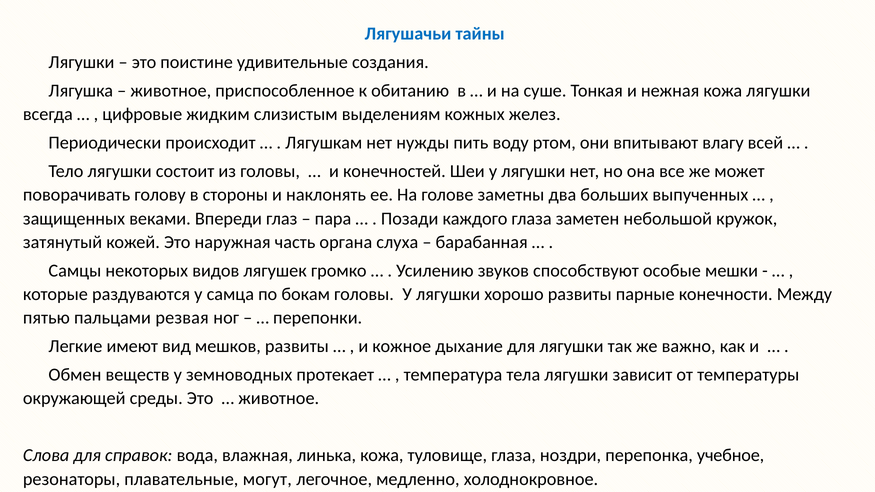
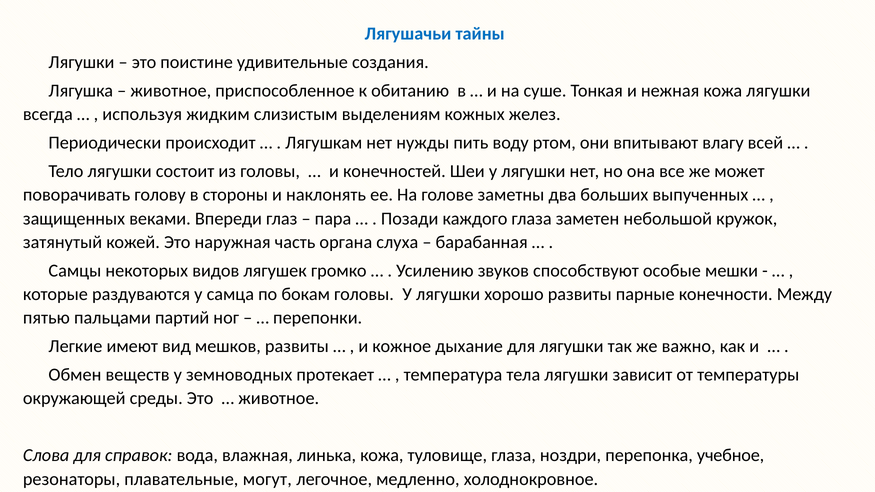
цифровые: цифровые -> используя (142, 114)
резвая: резвая -> партий (182, 318)
